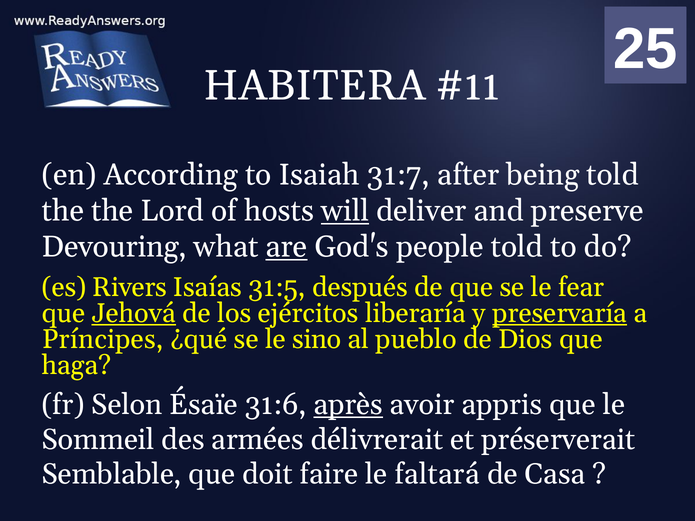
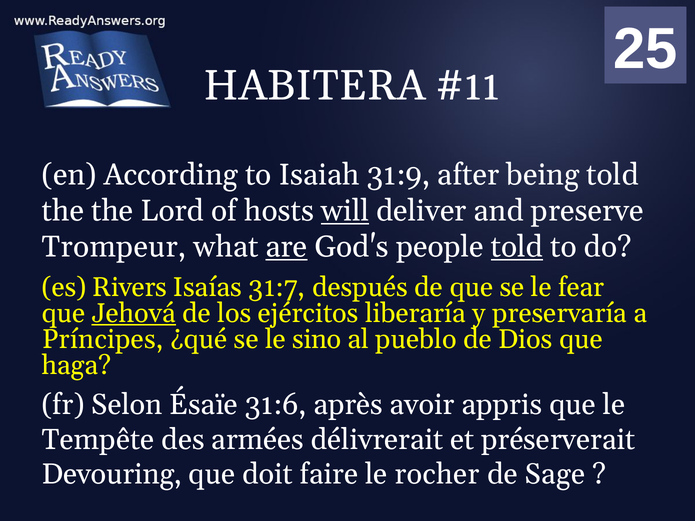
31:7: 31:7 -> 31:9 (399, 175)
Devouring: Devouring -> Trompeur (114, 247)
told underline: none -> present (517, 247)
31:5: 31:5 -> 31:7 (277, 287)
preservaría underline: present -> none (560, 313)
après underline: present -> none (348, 405)
Sommeil: Sommeil -> Tempête (98, 440)
Semblable: Semblable -> Devouring (112, 475)
faltará: faltará -> rocher (437, 475)
Casa: Casa -> Sage (555, 475)
